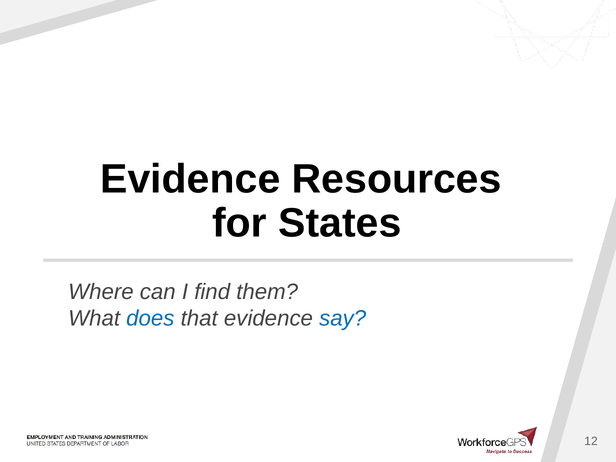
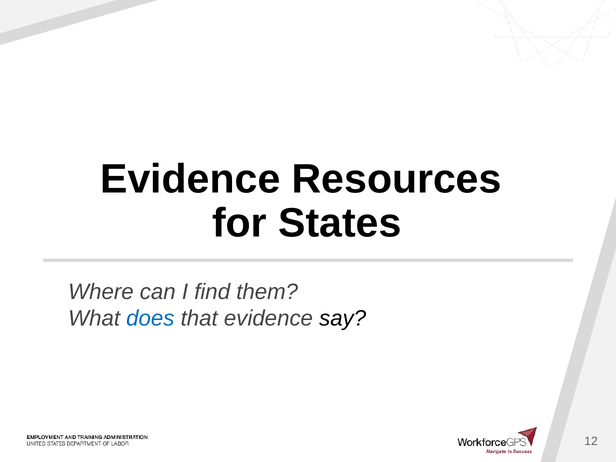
say colour: blue -> black (343, 318)
